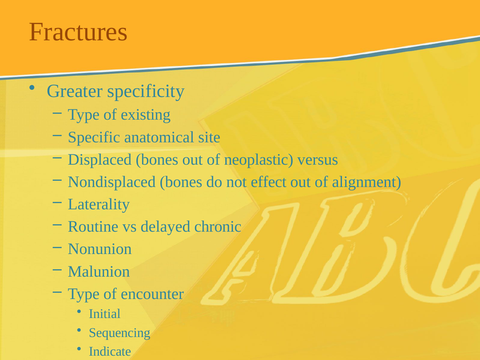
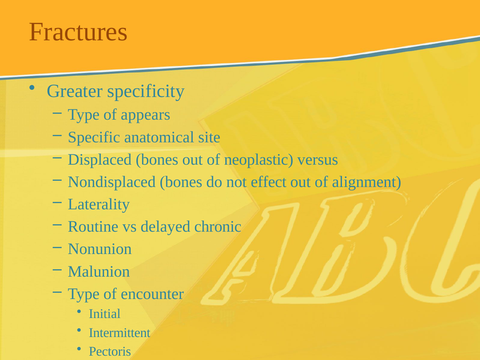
existing: existing -> appears (146, 115)
Sequencing: Sequencing -> Intermittent (120, 333)
Indicate: Indicate -> Pectoris (110, 351)
